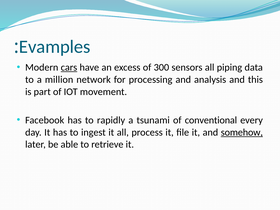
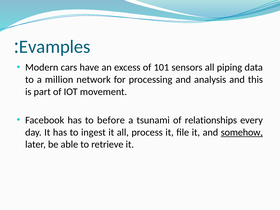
cars underline: present -> none (69, 67)
300: 300 -> 101 (161, 67)
rapidly: rapidly -> before (111, 120)
conventional: conventional -> relationships (211, 120)
